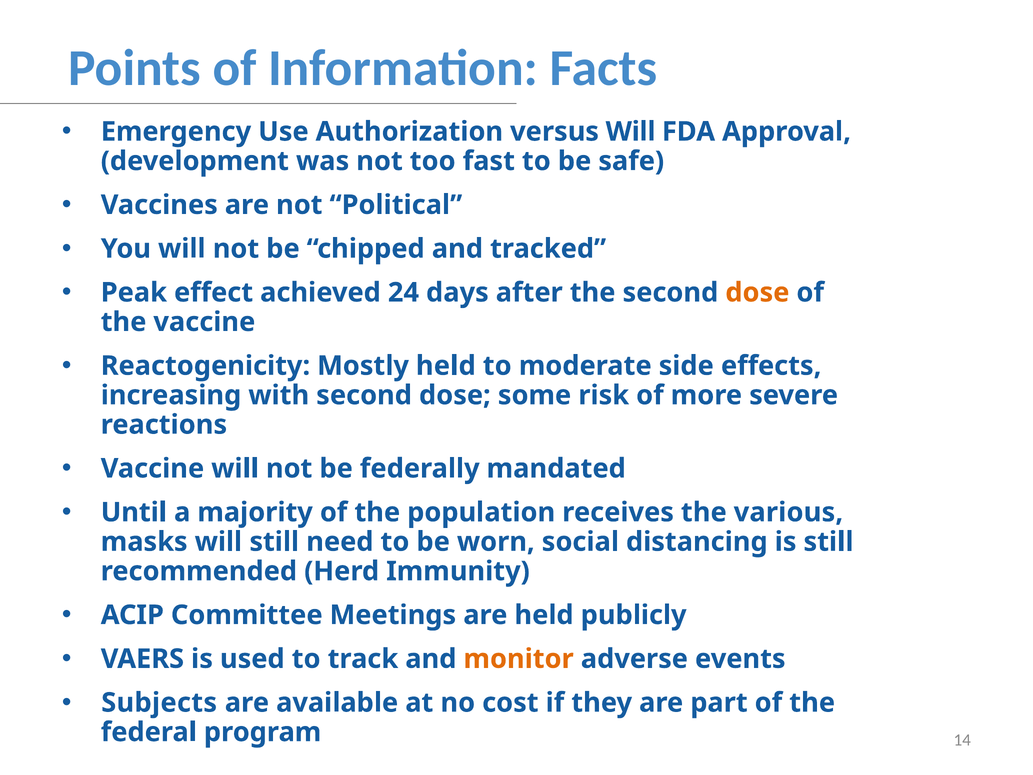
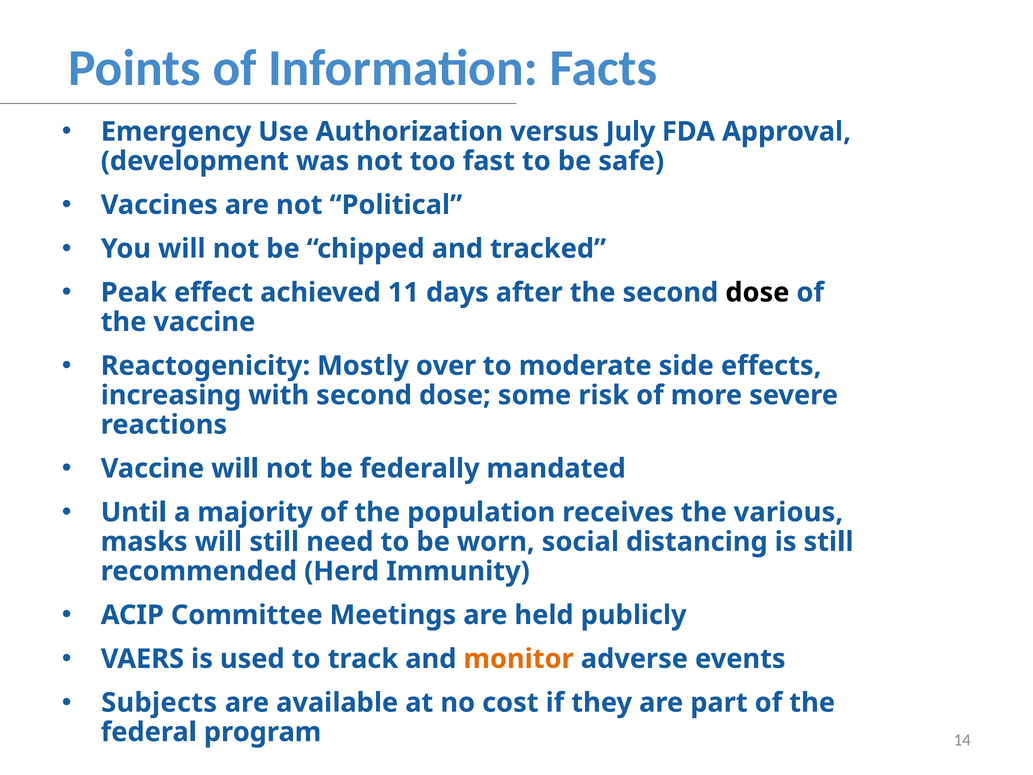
versus Will: Will -> July (631, 132)
24: 24 -> 11 (403, 292)
dose colour: orange -> black (757, 292)
Mostly held: held -> over (446, 366)
